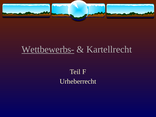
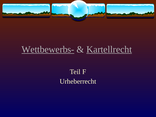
Kartellrecht underline: none -> present (109, 49)
